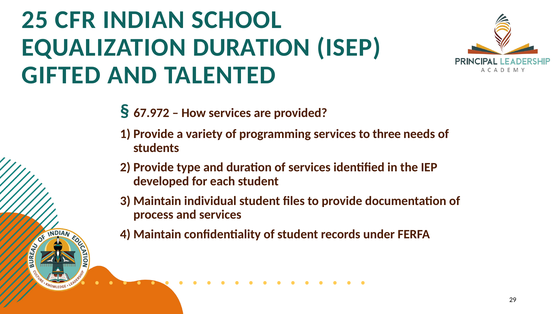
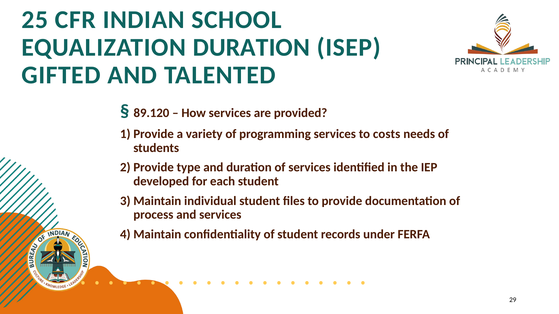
67.972: 67.972 -> 89.120 (151, 113)
three: three -> costs (387, 134)
